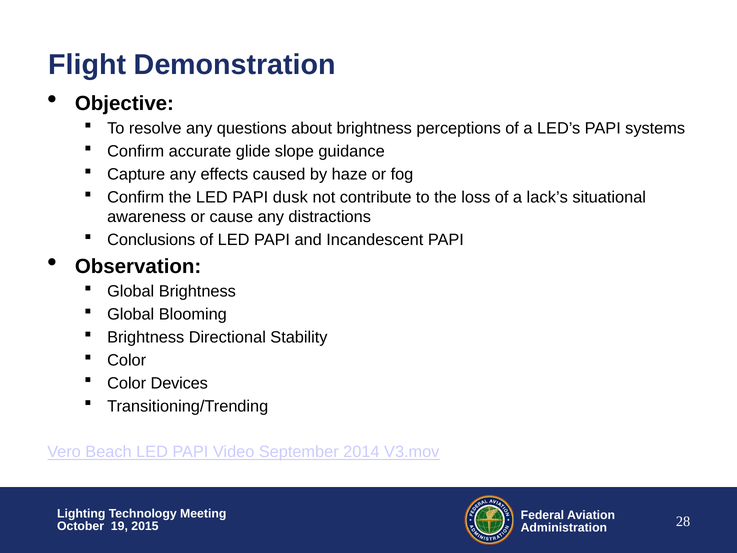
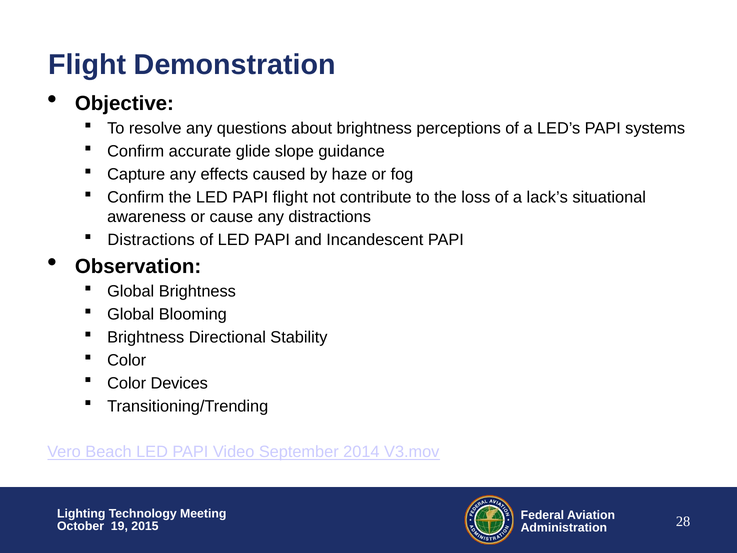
PAPI dusk: dusk -> flight (290, 197)
Conclusions: Conclusions -> Distractions (151, 240)
